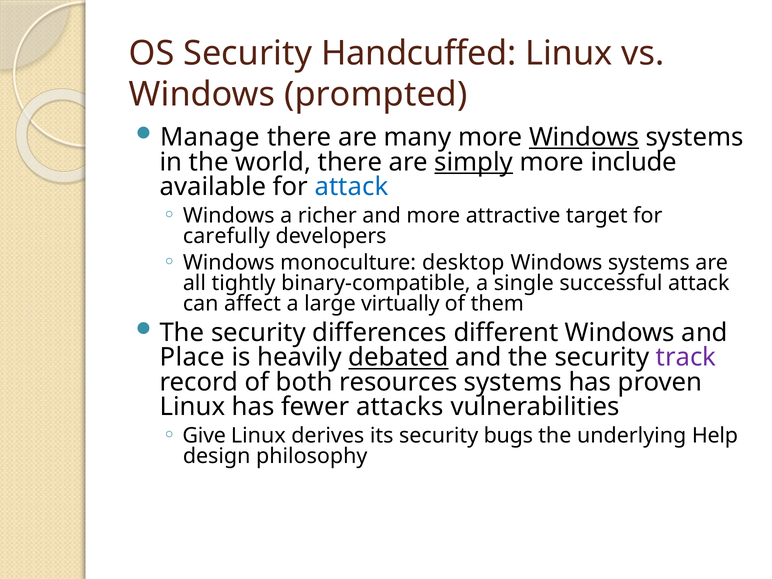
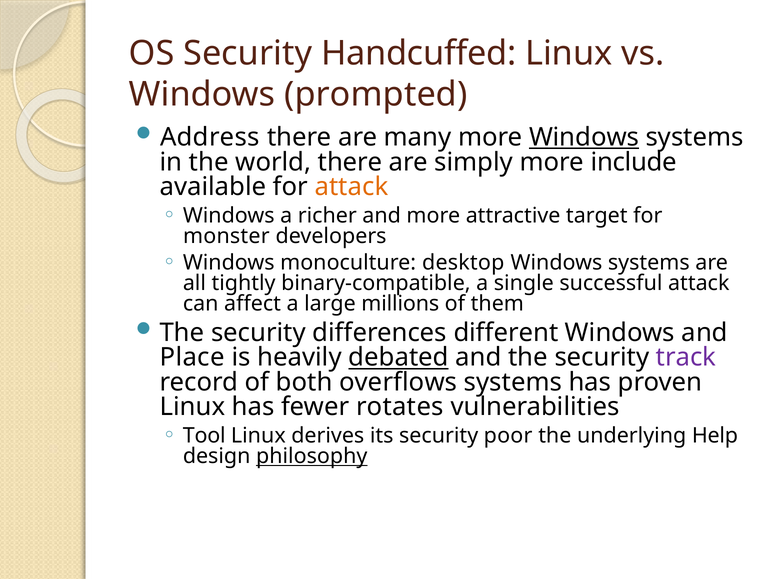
Manage: Manage -> Address (210, 137)
simply underline: present -> none (474, 162)
attack colour: blue -> orange (351, 187)
carefully: carefully -> monster (226, 236)
virtually: virtually -> millions (400, 304)
resources: resources -> overflows (398, 382)
attacks: attacks -> rotates (400, 407)
Give: Give -> Tool (204, 436)
bugs: bugs -> poor (508, 436)
philosophy underline: none -> present (312, 456)
